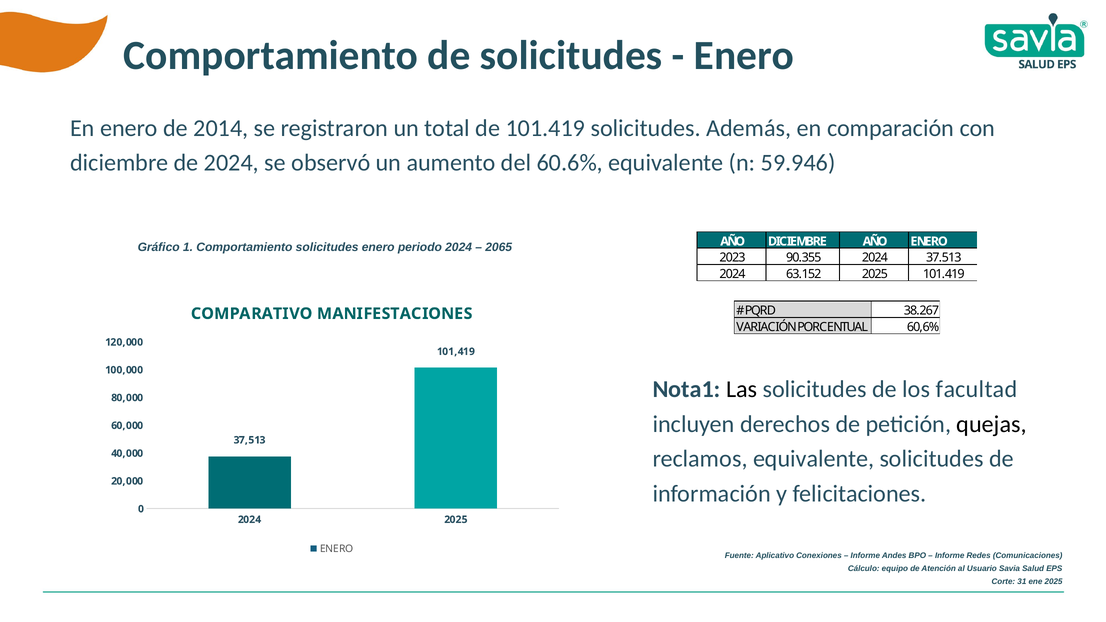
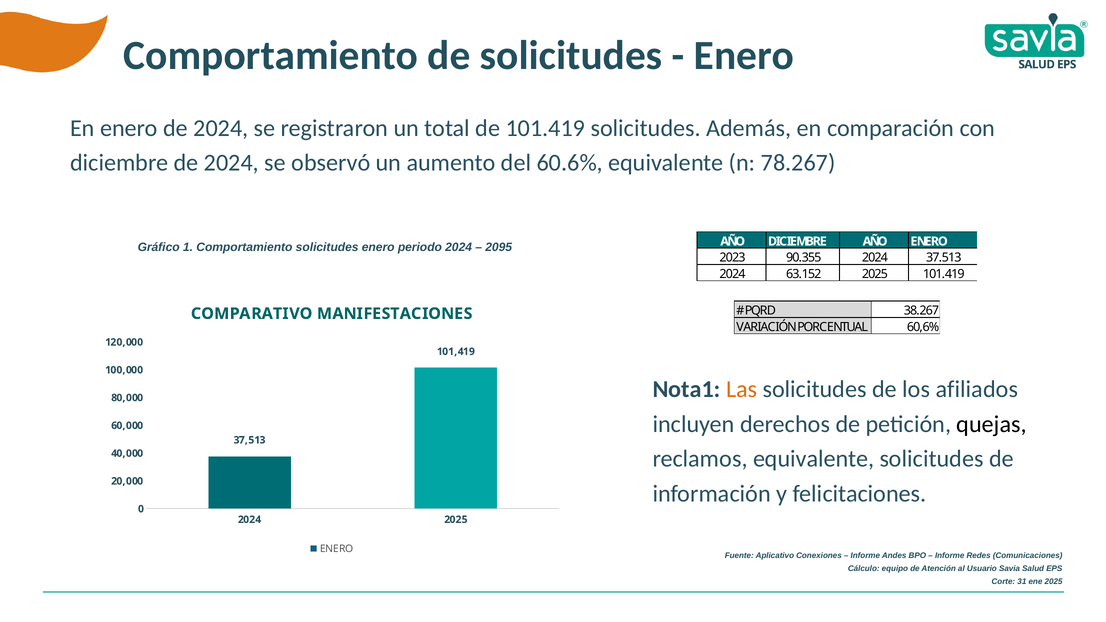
enero de 2014: 2014 -> 2024 (221, 128)
59.946: 59.946 -> 78.267 (798, 163)
2065: 2065 -> 2095 (499, 247)
Las colour: black -> orange (742, 389)
facultad: facultad -> afiliados (977, 389)
